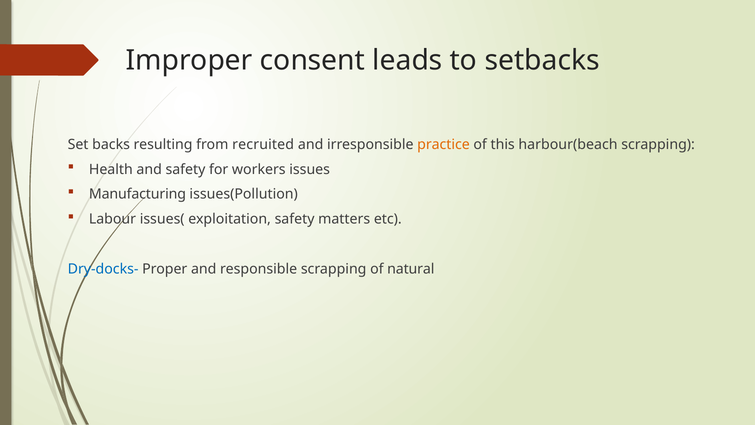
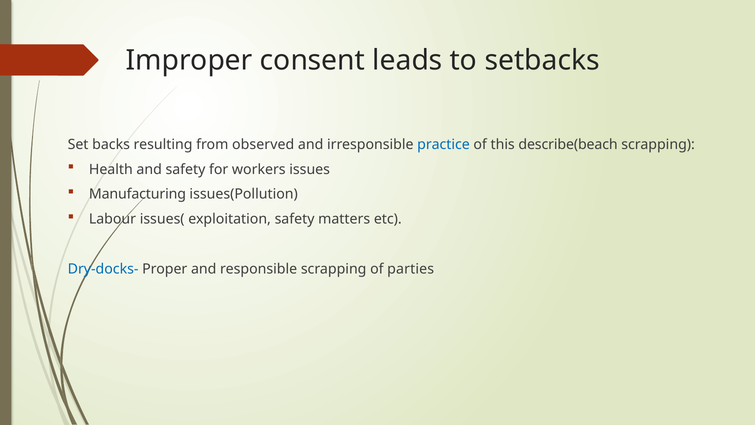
recruited: recruited -> observed (263, 144)
practice colour: orange -> blue (444, 144)
harbour(beach: harbour(beach -> describe(beach (568, 144)
natural: natural -> parties (411, 269)
